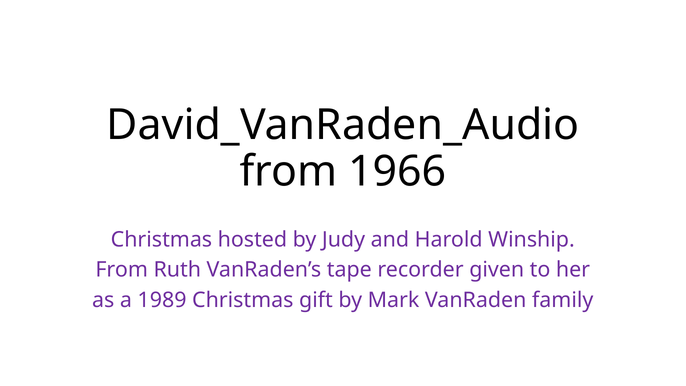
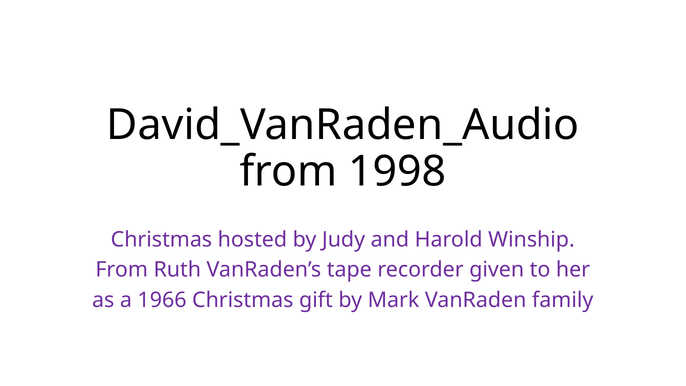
1966: 1966 -> 1998 (397, 171)
1989: 1989 -> 1966 (162, 300)
